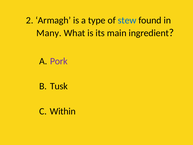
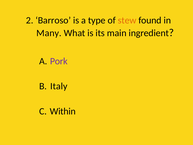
Armagh: Armagh -> Barroso (53, 20)
stew colour: blue -> orange (127, 20)
Tusk: Tusk -> Italy (59, 86)
